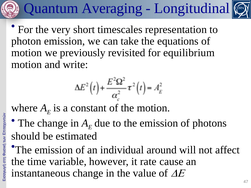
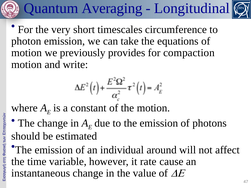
representation: representation -> circumference (176, 29)
revisited: revisited -> provides (127, 53)
equilibrium: equilibrium -> compaction (189, 53)
